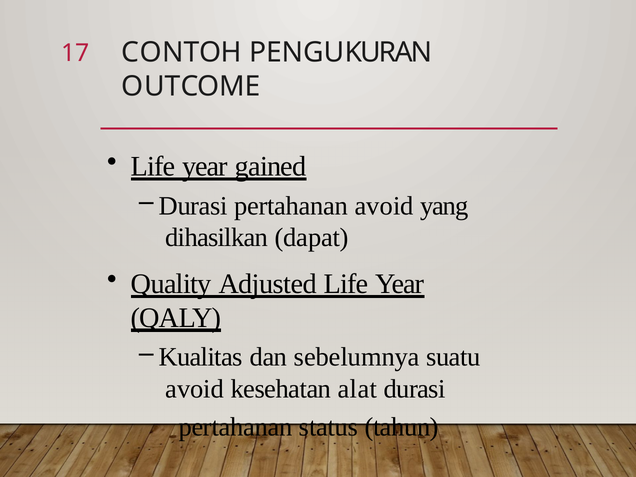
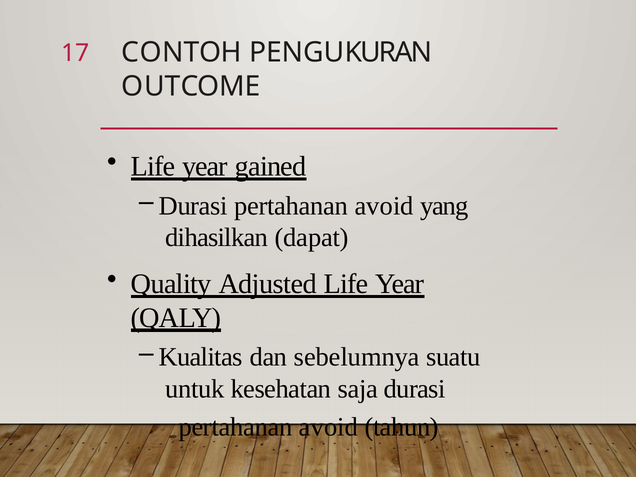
avoid: avoid -> untuk (195, 389)
alat: alat -> saja (358, 389)
status: status -> avoid (328, 427)
